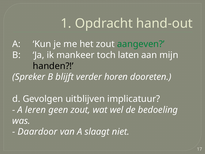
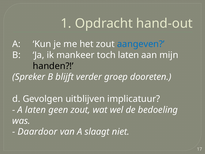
aangeven colour: green -> blue (141, 44)
horen: horen -> groep (116, 77)
A leren: leren -> laten (36, 110)
